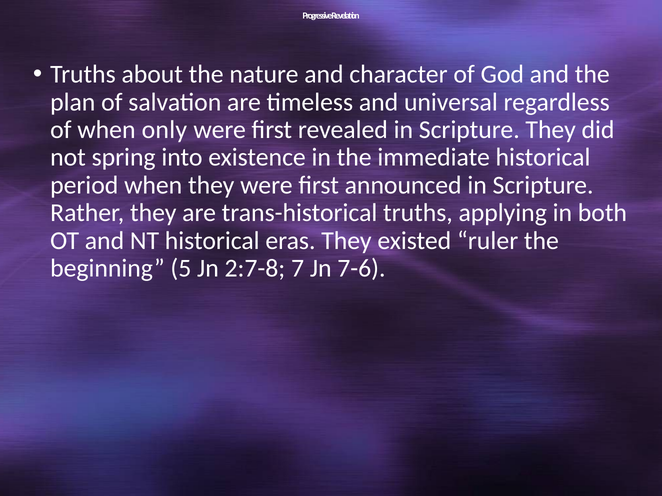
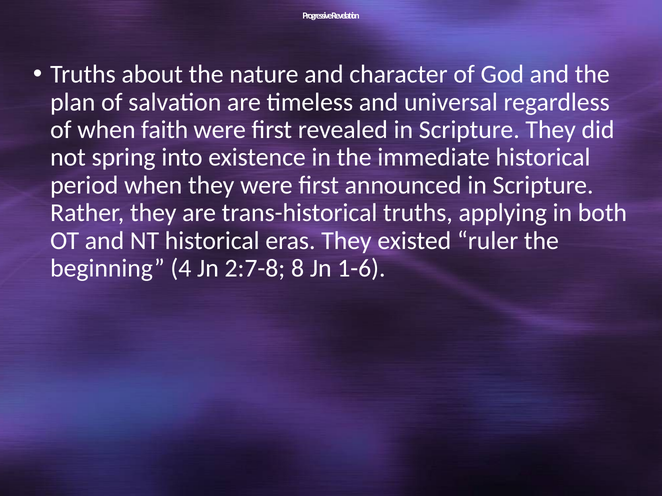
only: only -> faith (165, 130)
5: 5 -> 4 (181, 269)
7: 7 -> 8 (298, 269)
7-6: 7-6 -> 1-6 (361, 269)
